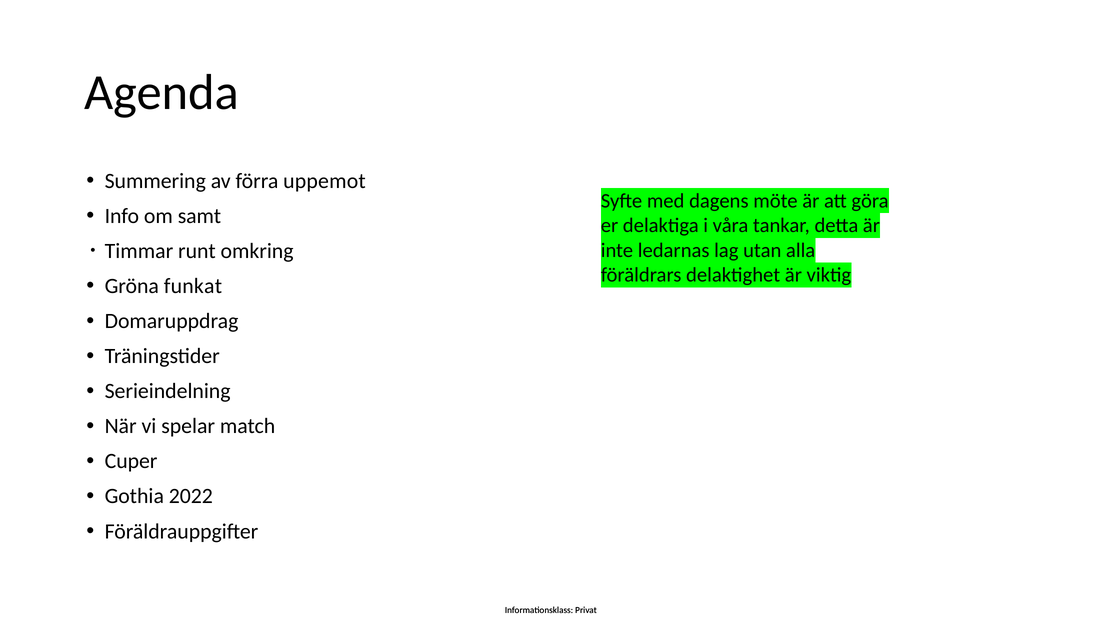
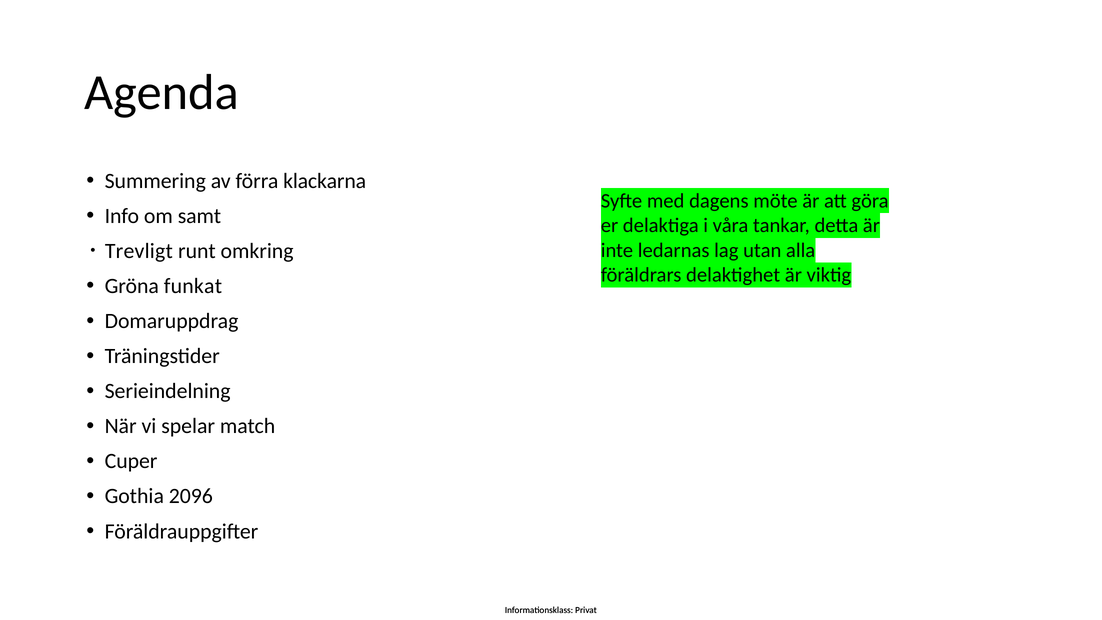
uppemot: uppemot -> klackarna (325, 181)
Timmar: Timmar -> Trevligt (139, 251)
2022: 2022 -> 2096 (191, 496)
